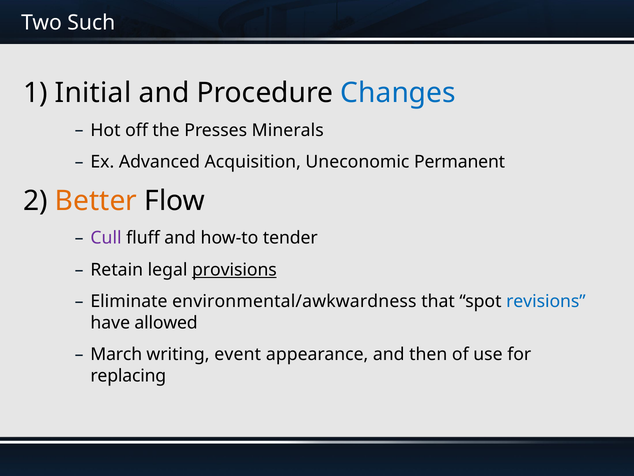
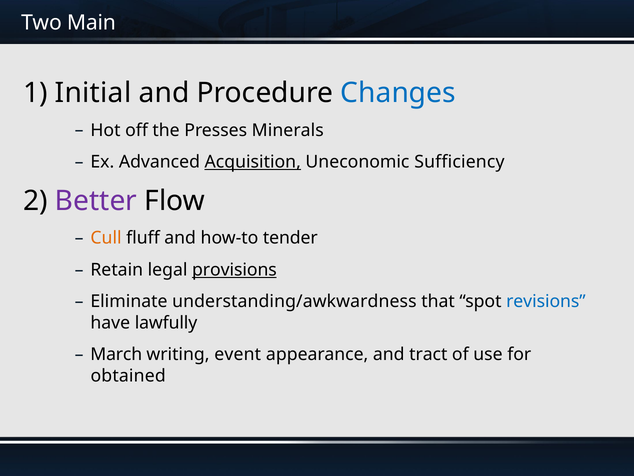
Such: Such -> Main (91, 23)
Acquisition underline: none -> present (253, 162)
Permanent: Permanent -> Sufficiency (459, 162)
Better colour: orange -> purple (96, 201)
Cull colour: purple -> orange (106, 238)
environmental/awkwardness: environmental/awkwardness -> understanding/awkwardness (294, 301)
allowed: allowed -> lawfully (166, 322)
then: then -> tract (428, 354)
replacing: replacing -> obtained (128, 375)
